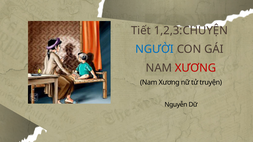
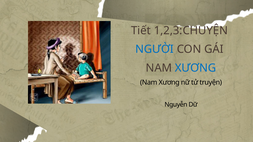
XƯƠNG colour: red -> blue (195, 68)
